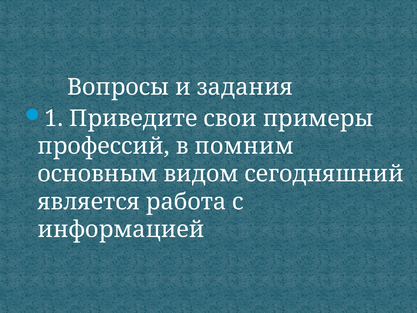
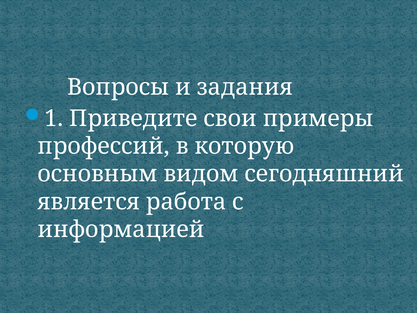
помним: помним -> которую (244, 146)
